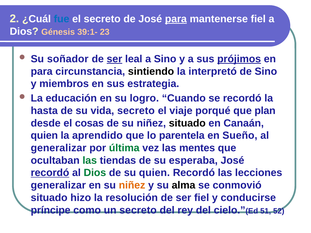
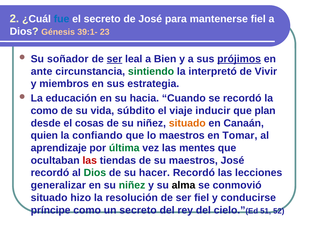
para underline: present -> none (176, 19)
a Sino: Sino -> Bien (165, 59)
para: para -> ante (42, 71)
sintiendo colour: black -> green (151, 71)
de Sino: Sino -> Vivir (266, 71)
logro: logro -> hacia (144, 98)
hasta: hasta -> como (44, 111)
vida secreto: secreto -> súbdito (136, 111)
porqué: porqué -> inducir (213, 111)
situado colour: black -> orange (187, 123)
aprendido: aprendido -> confiando (97, 136)
lo parentela: parentela -> maestros (182, 136)
Sueño: Sueño -> Tomar (240, 136)
generalizar: generalizar -> aprendizaje (59, 148)
las colour: green -> red (90, 161)
su esperaba: esperaba -> maestros (193, 161)
recordó underline: present -> none (50, 173)
su quien: quien -> hacer (154, 173)
niñez colour: orange -> green (132, 185)
